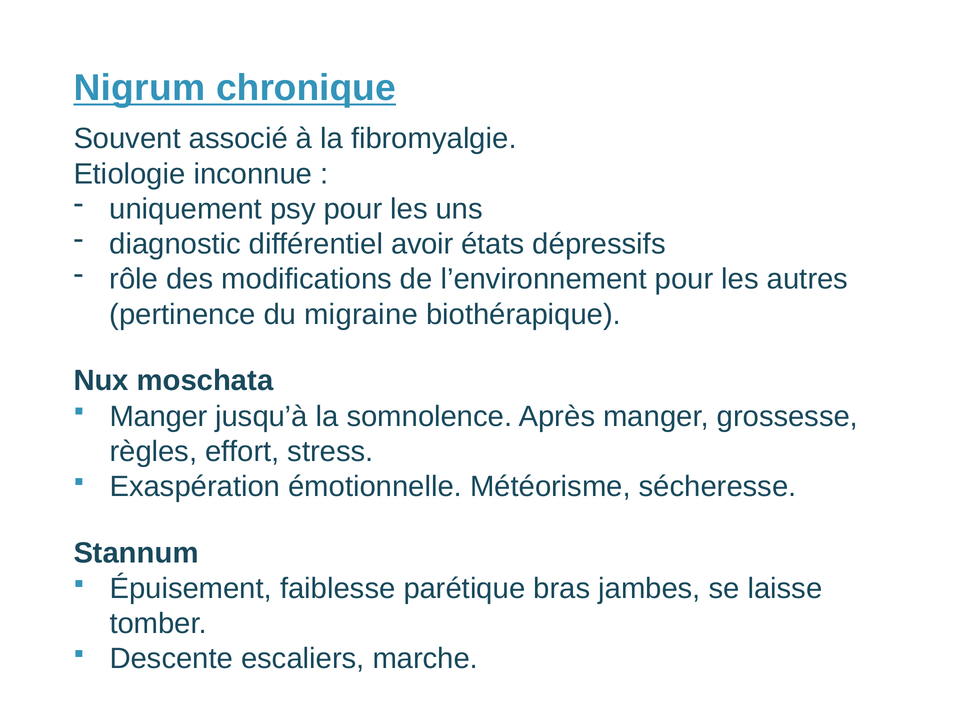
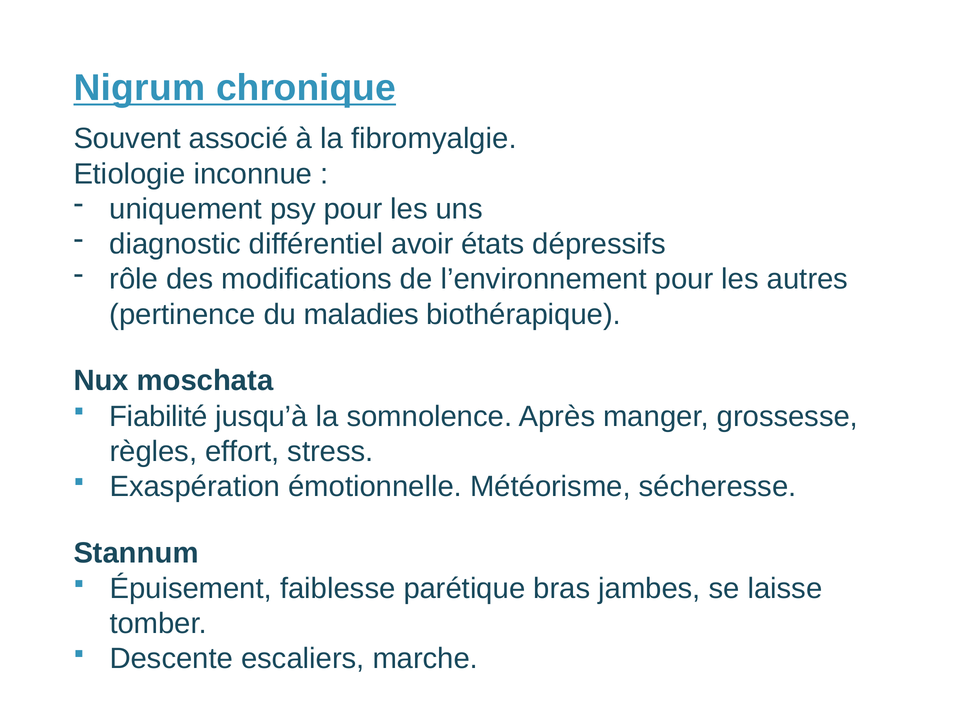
migraine: migraine -> maladies (361, 315)
Manger: Manger -> Fiabilité (158, 416)
